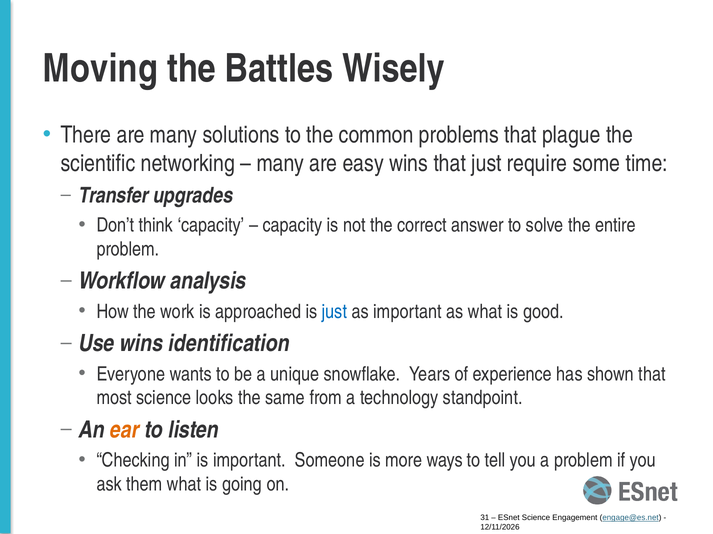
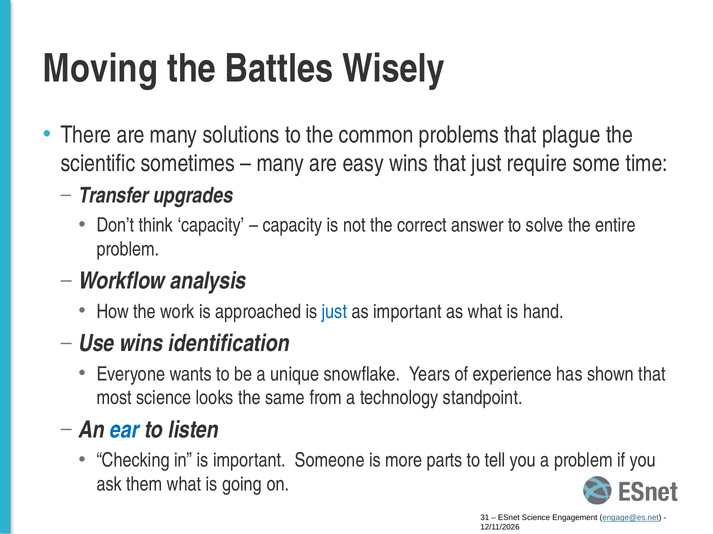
networking: networking -> sometimes (188, 164)
good: good -> hand (543, 312)
ear colour: orange -> blue (125, 430)
ways: ways -> parts (445, 461)
